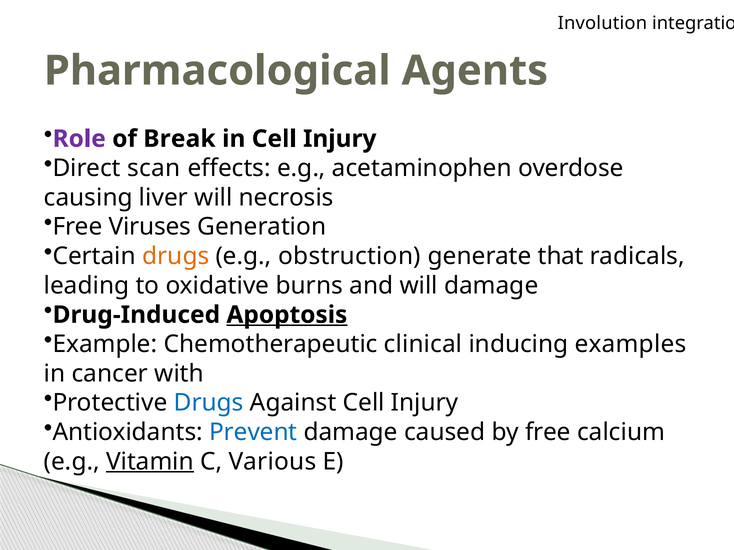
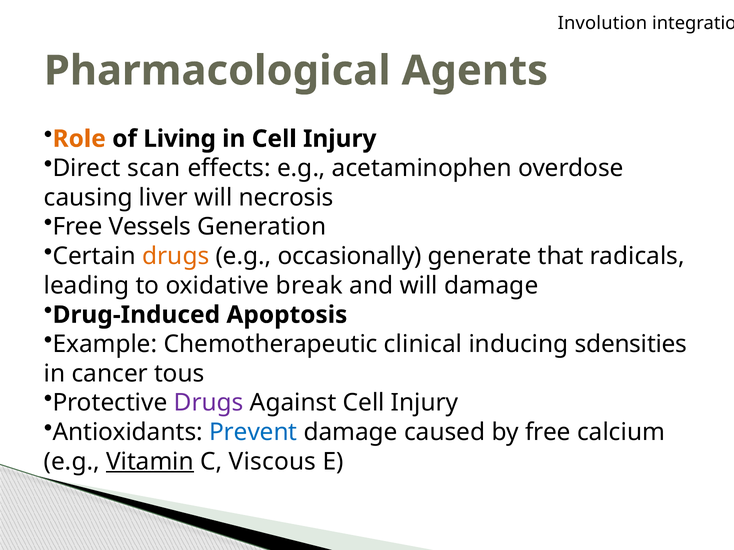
Role colour: purple -> orange (79, 139)
Break: Break -> Living (180, 139)
Viruses: Viruses -> Vessels (150, 227)
obstruction: obstruction -> occasionally (350, 256)
burns: burns -> break (309, 286)
Apoptosis underline: present -> none (287, 315)
examples: examples -> sdensities (631, 344)
with: with -> tous (179, 374)
Drugs colour: blue -> purple (209, 403)
Various: Various -> Viscous (272, 462)
